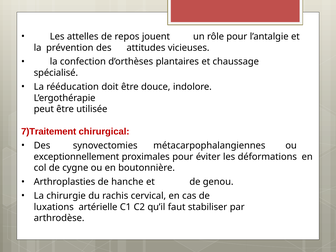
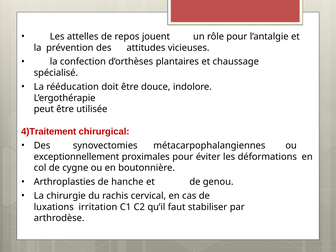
7)Traitement: 7)Traitement -> 4)Traitement (49, 132)
artérielle: artérielle -> irritation (98, 207)
